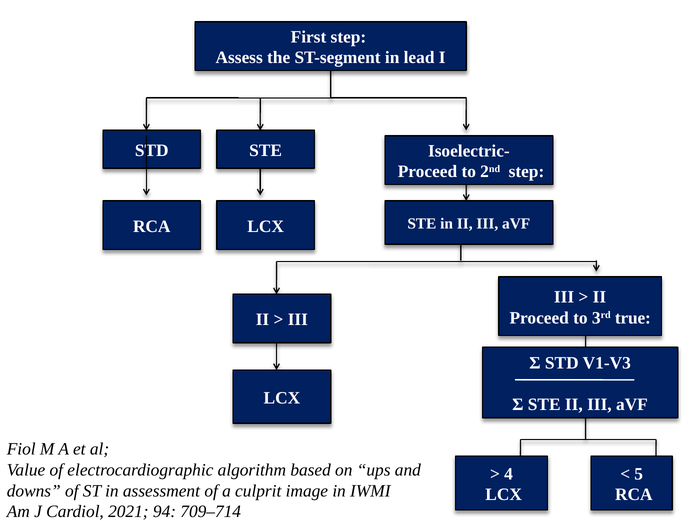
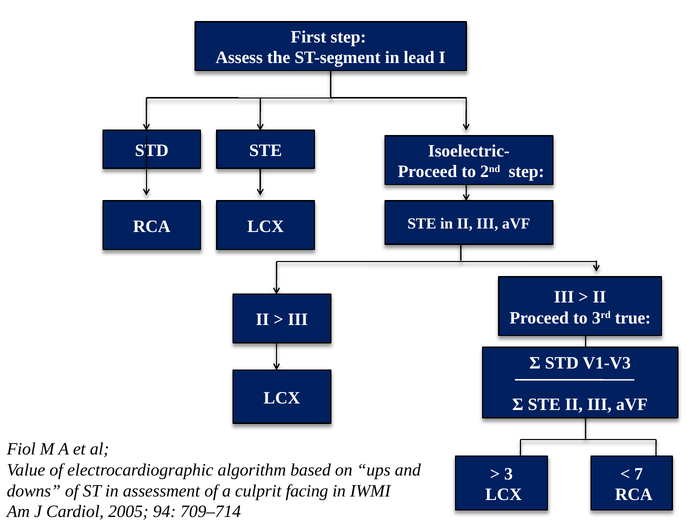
4: 4 -> 3 (509, 473)
5: 5 -> 7 (639, 473)
image: image -> facing (307, 490)
2021: 2021 -> 2005 (128, 511)
